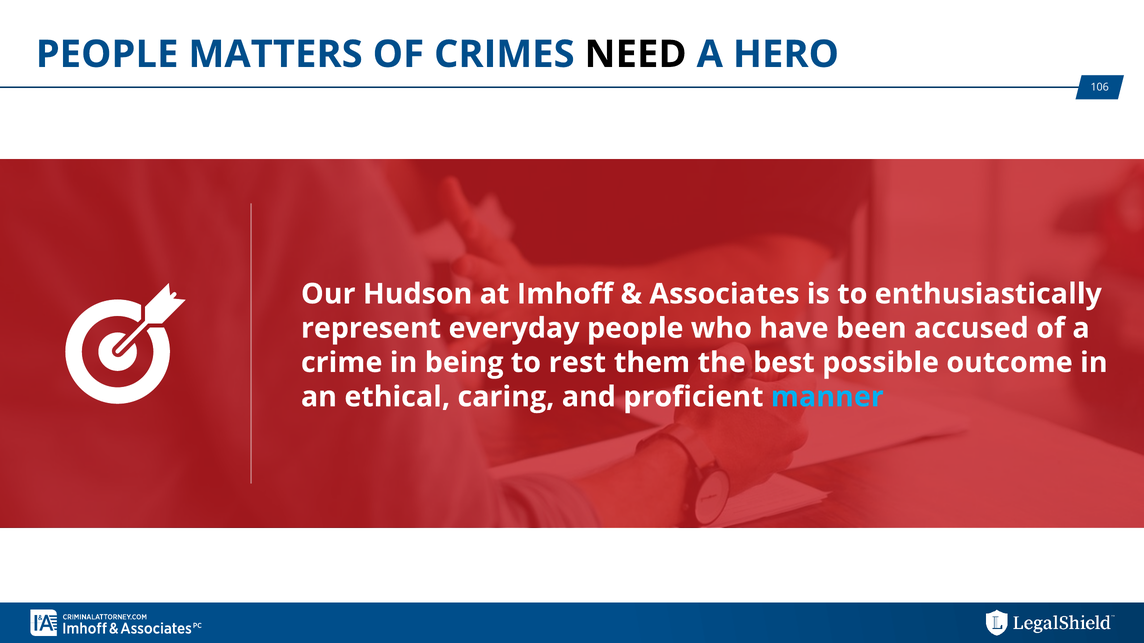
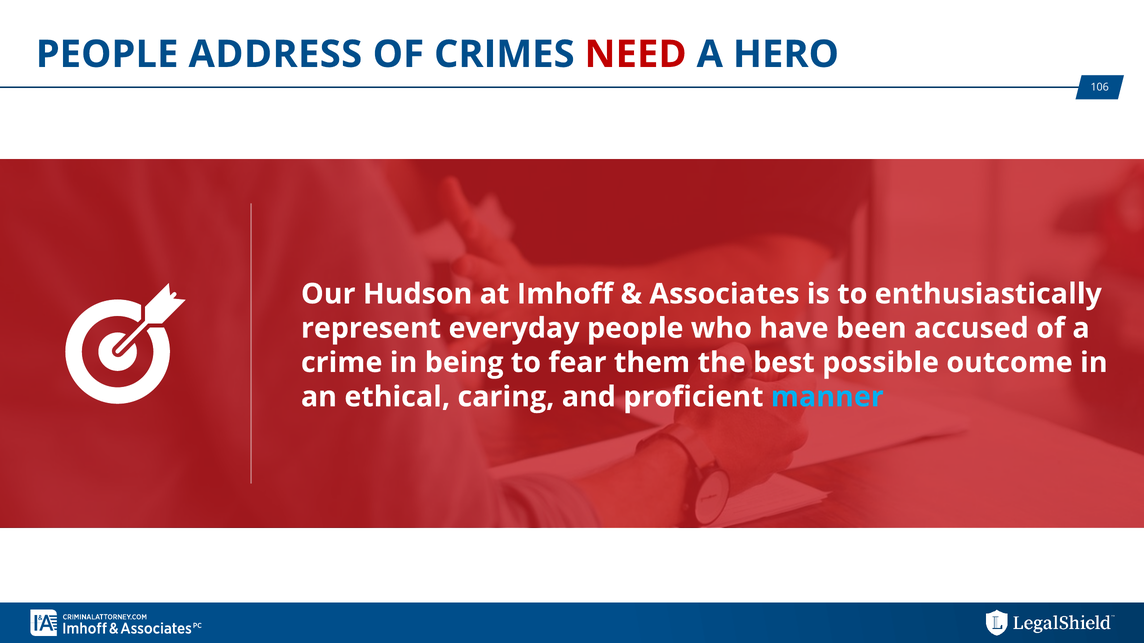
MATTERS: MATTERS -> ADDRESS (275, 54)
NEED colour: black -> red (636, 54)
rest: rest -> fear (577, 363)
